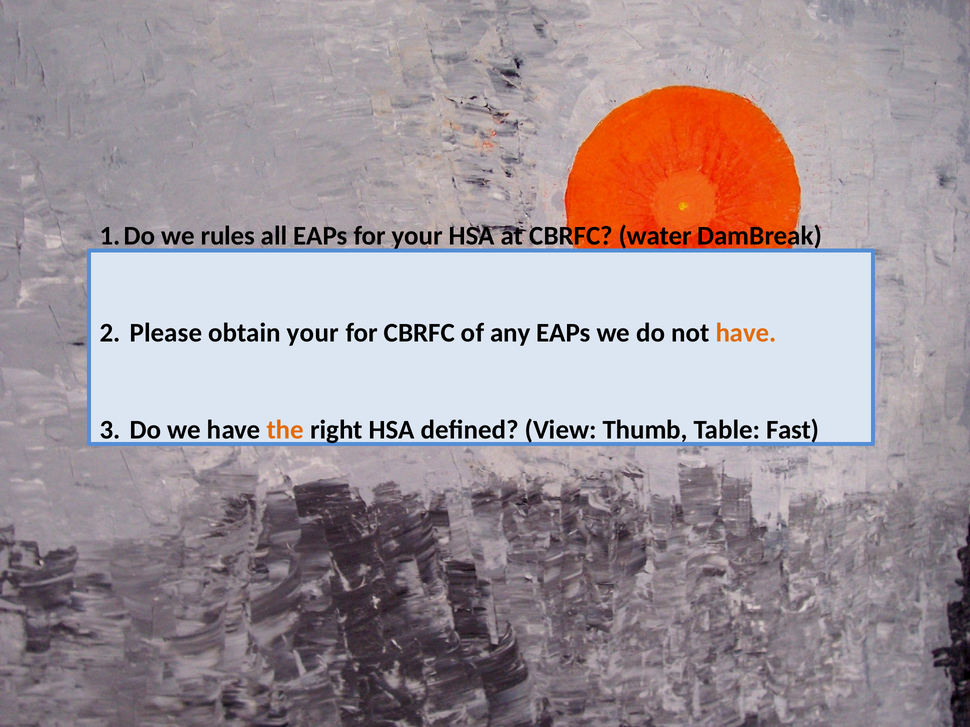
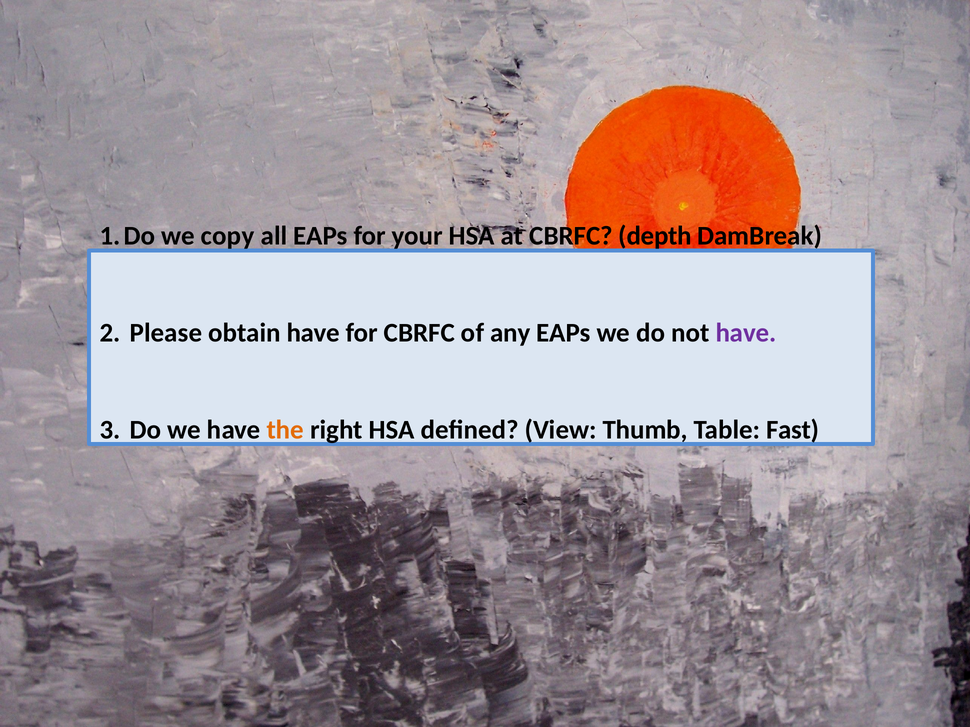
rules: rules -> copy (228, 236)
water: water -> depth (655, 236)
obtain your: your -> have (313, 333)
have colour: orange -> purple (746, 333)
